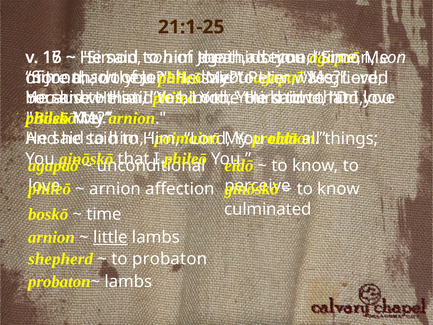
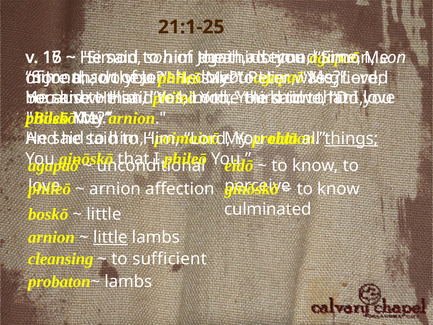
things underline: none -> present (351, 138)
time: time -> little (104, 214)
shepherd: shepherd -> cleansing (61, 259)
to probaton: probaton -> sufficient (170, 259)
